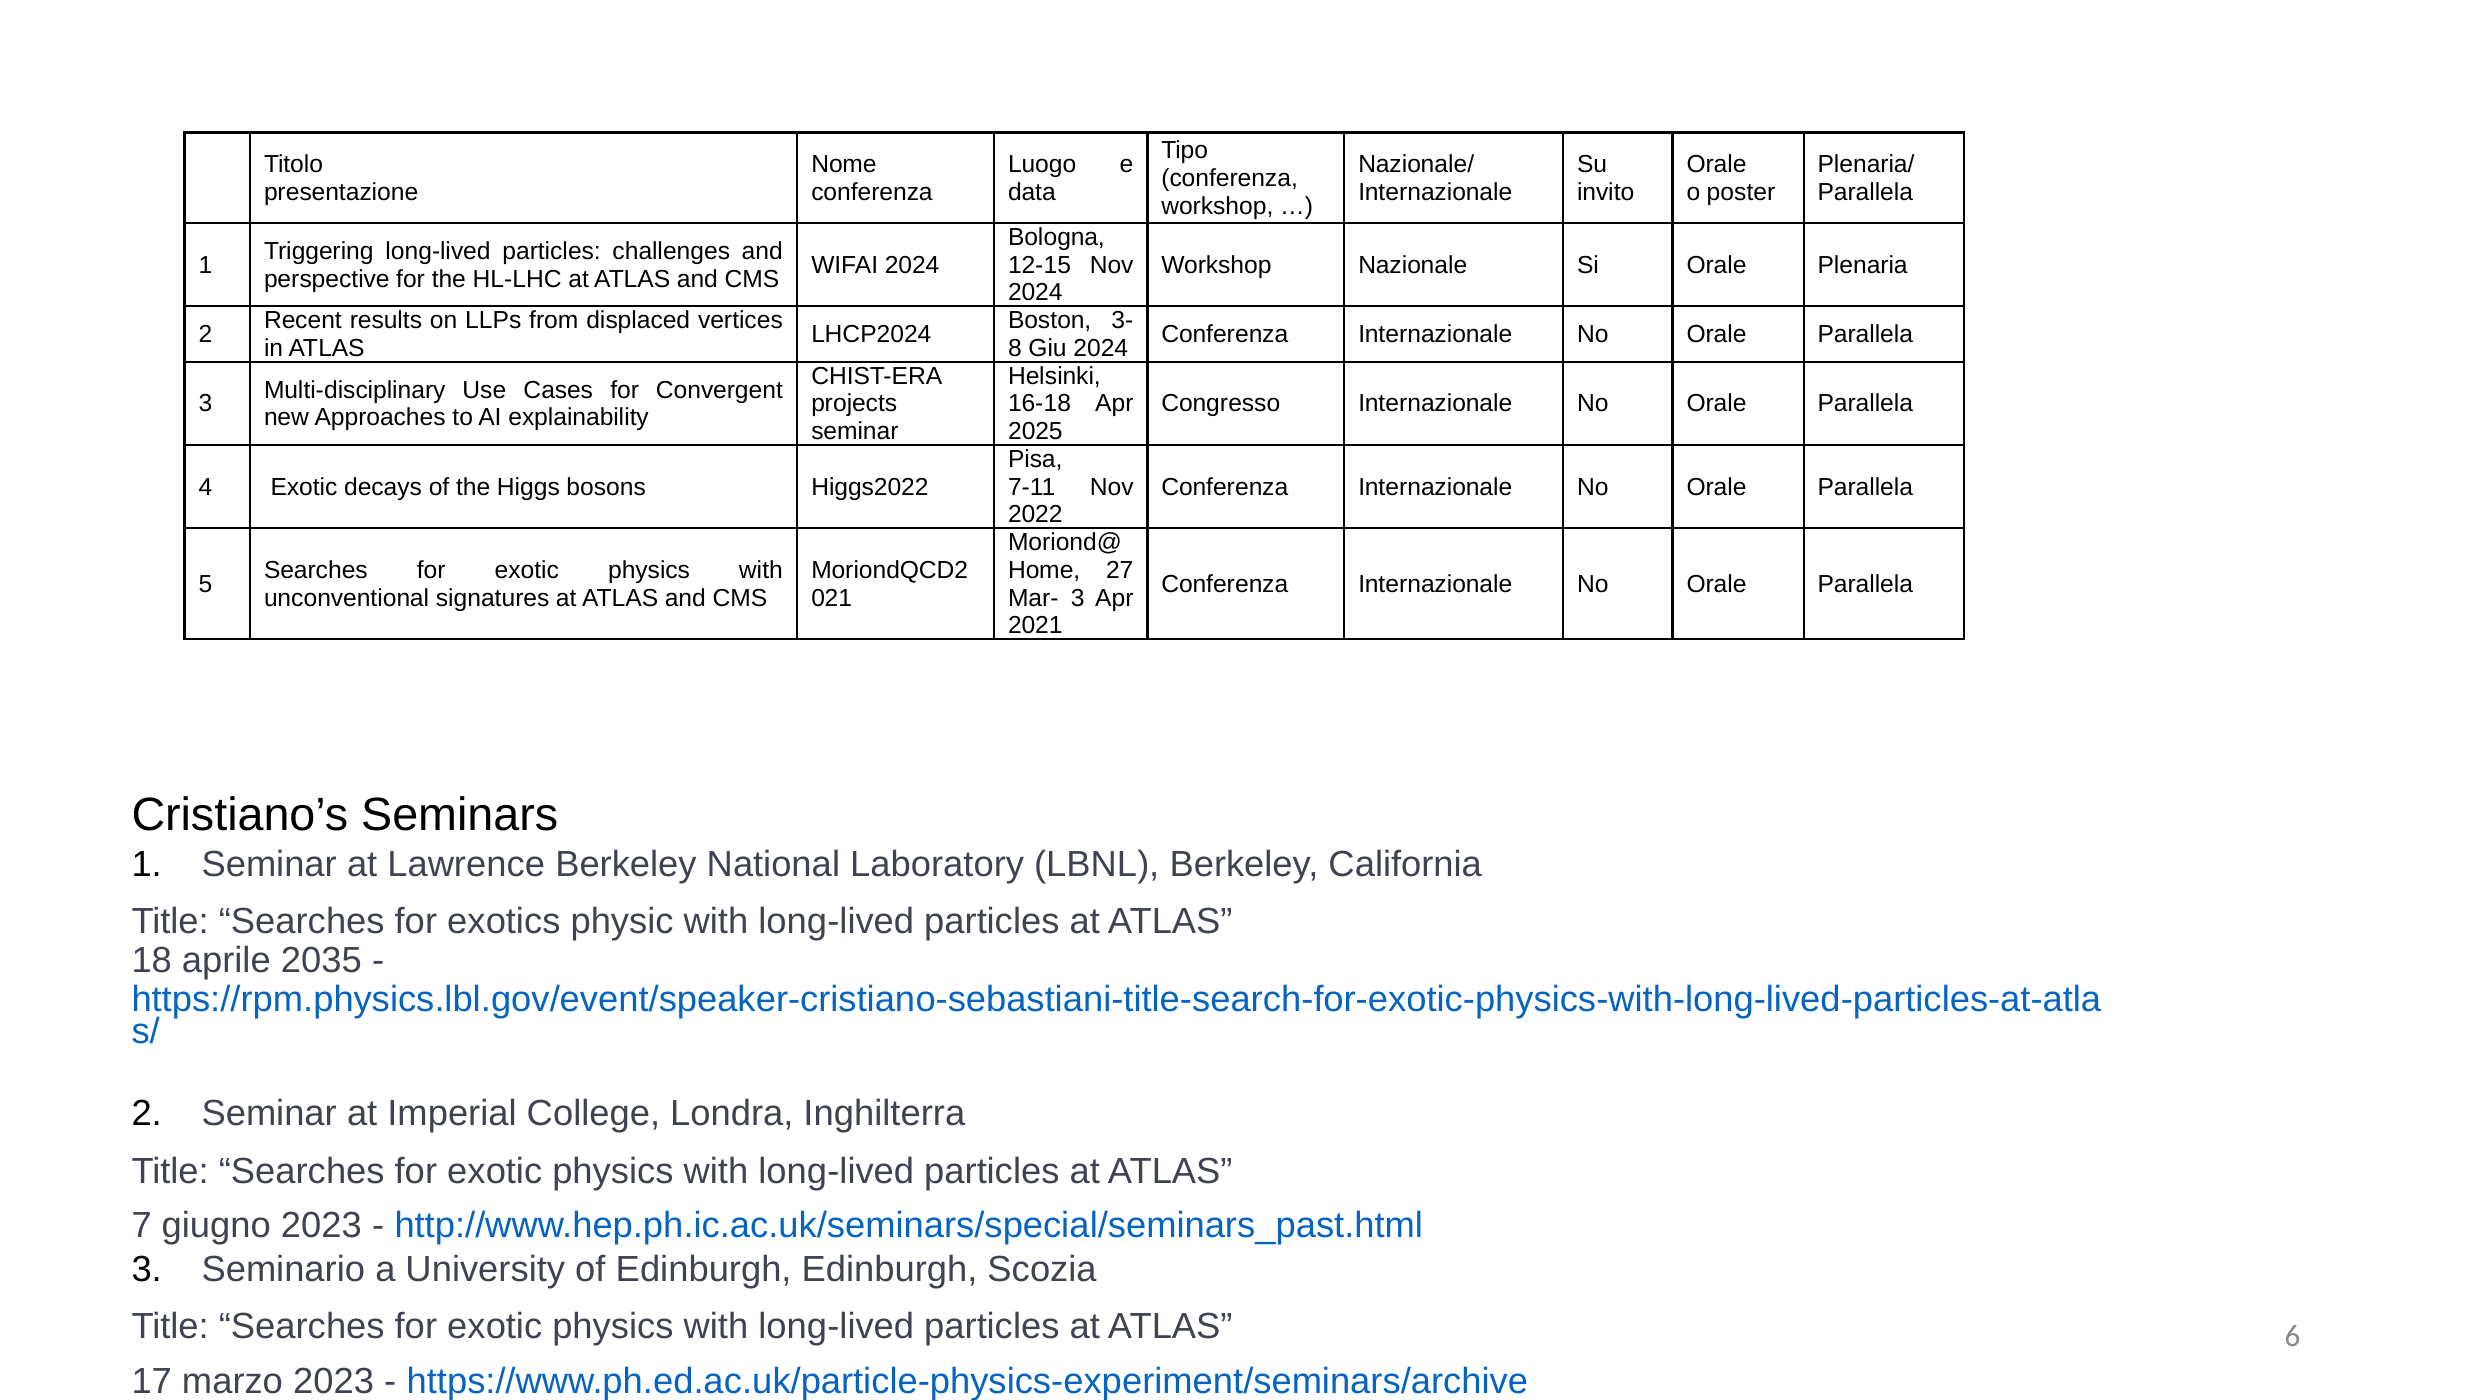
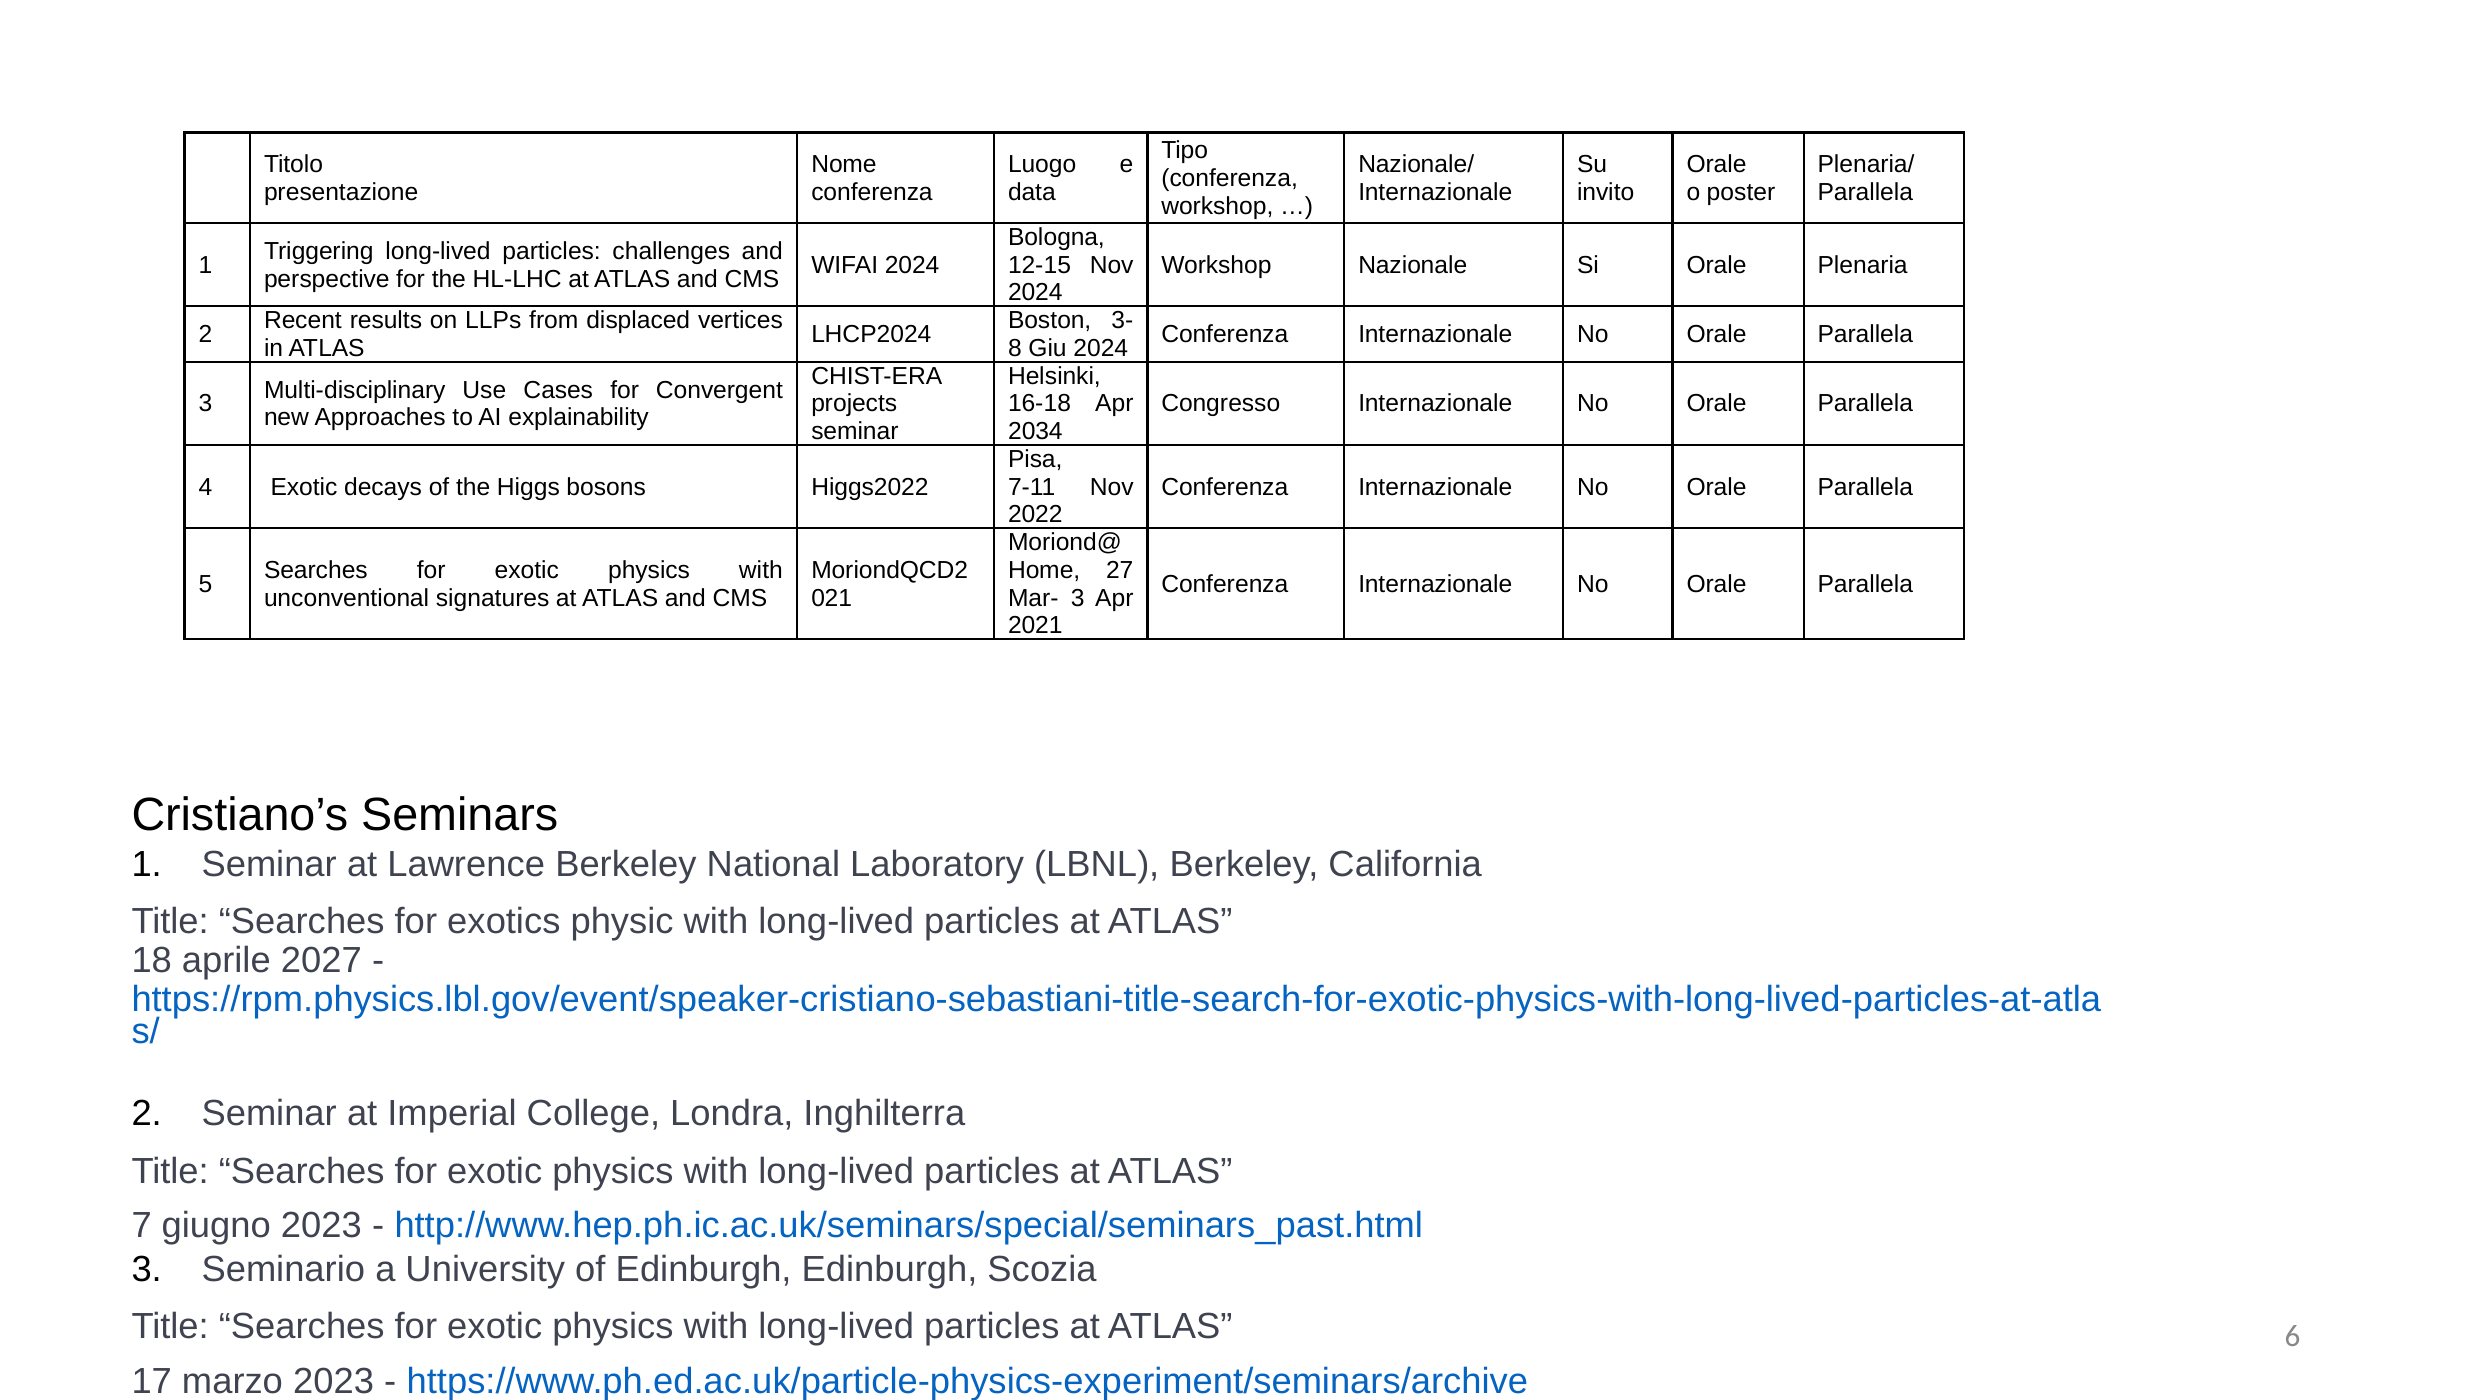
2025: 2025 -> 2034 (1035, 432)
2035: 2035 -> 2027 (321, 961)
